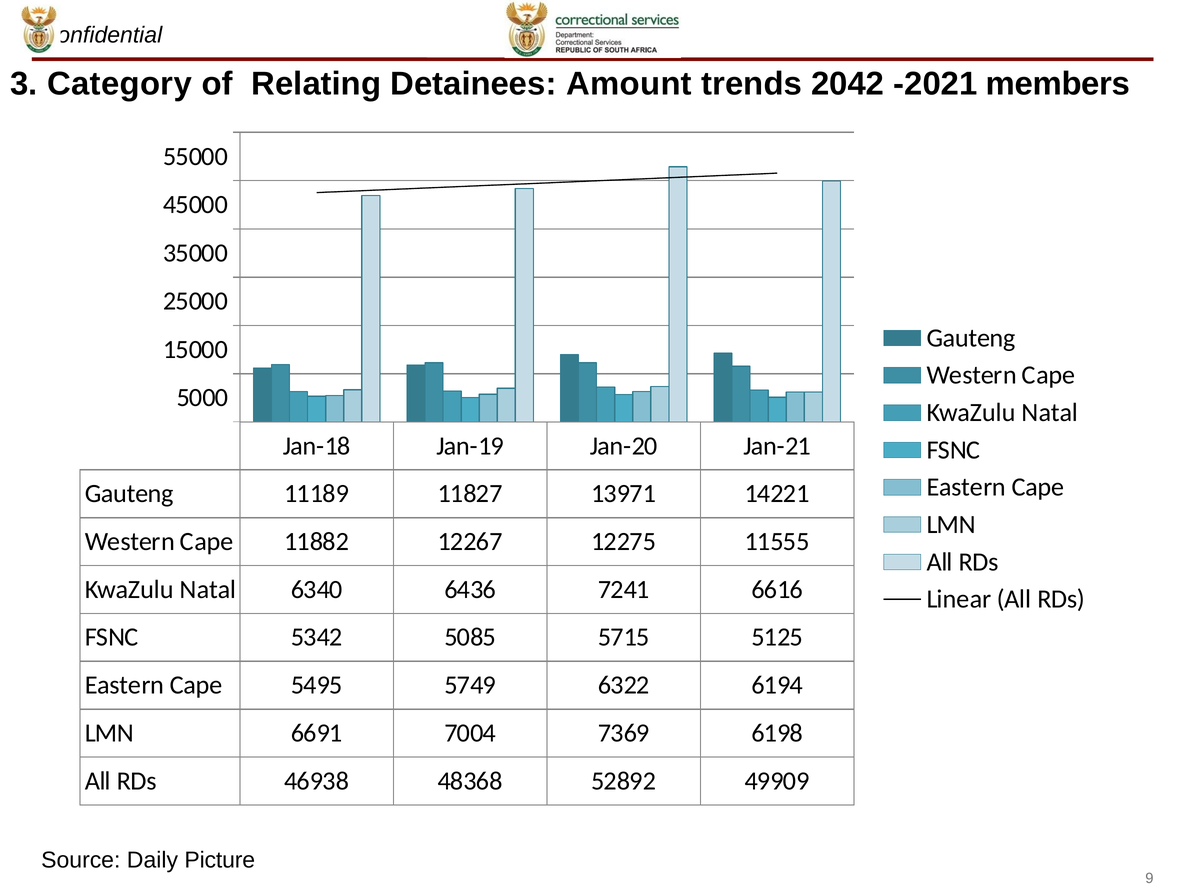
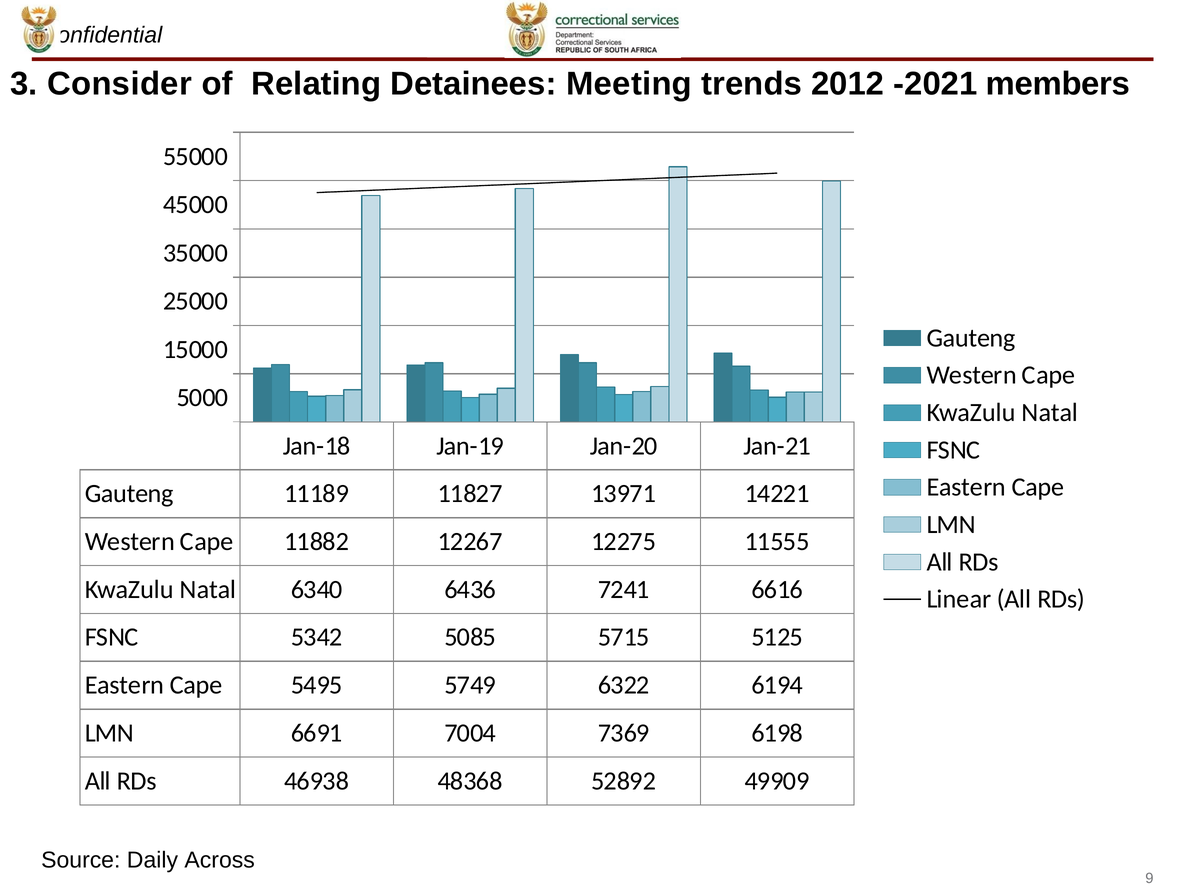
Category: Category -> Consider (119, 84)
Amount: Amount -> Meeting (629, 84)
2042: 2042 -> 2012 (848, 84)
Picture: Picture -> Across (220, 859)
